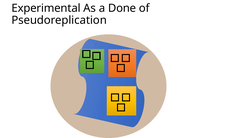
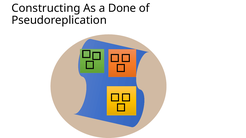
Experimental: Experimental -> Constructing (46, 8)
